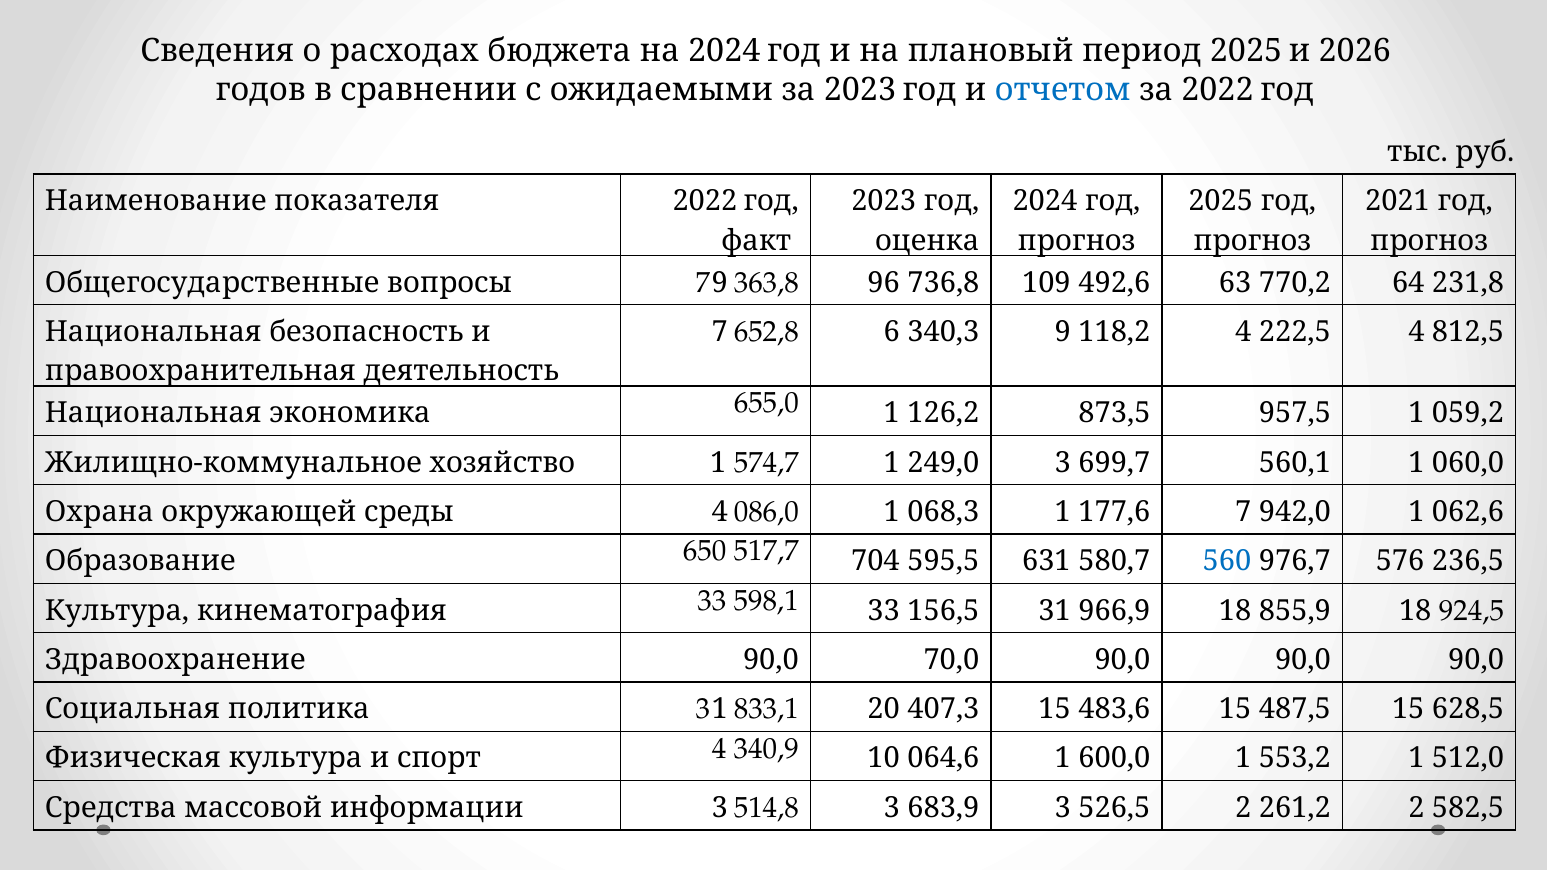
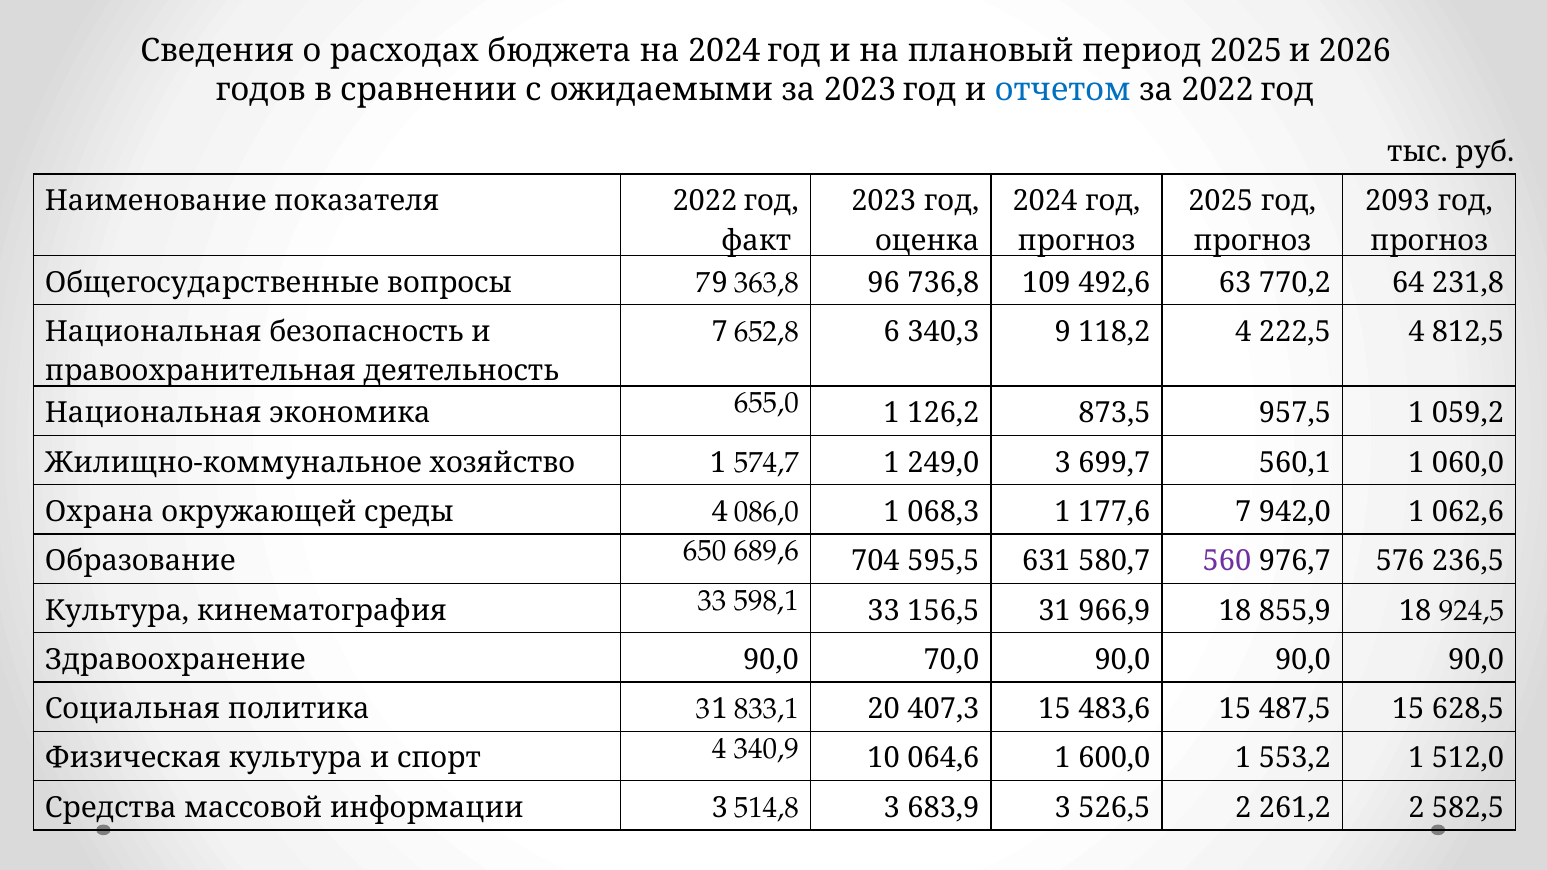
2021: 2021 -> 2093 (1397, 201)
517,7: 517,7 -> 689,6 (766, 551)
560 colour: blue -> purple (1227, 561)
